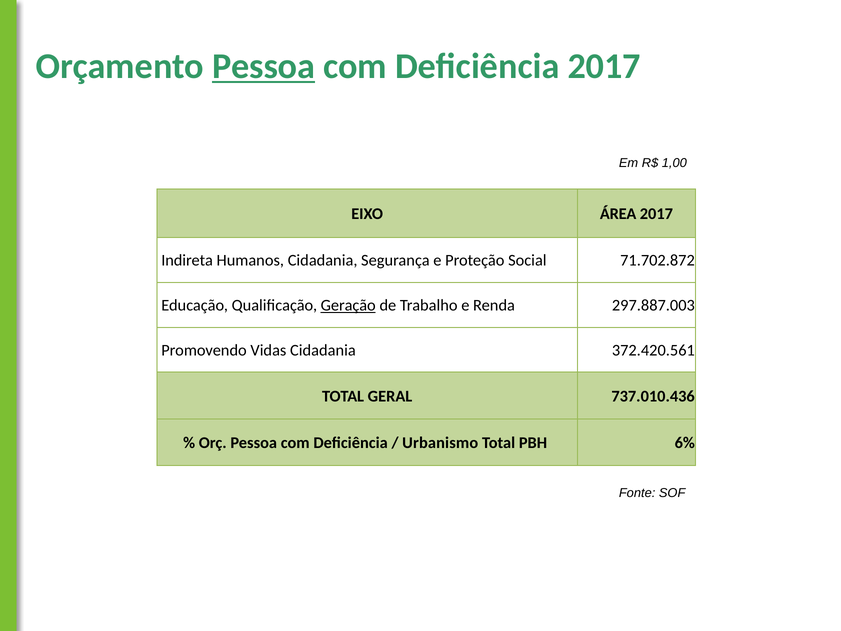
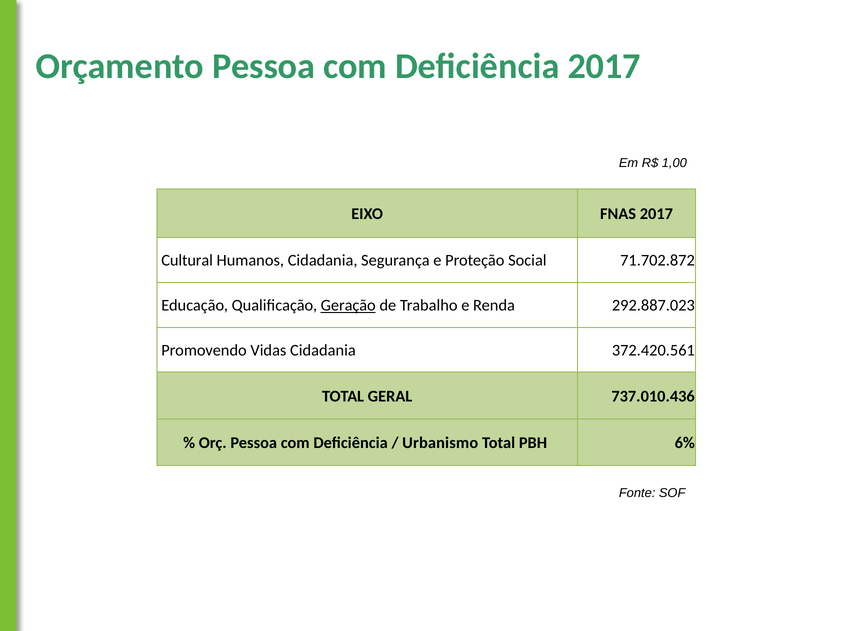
Pessoa underline: present -> none (264, 66)
ÁREA: ÁREA -> FNAS (618, 214)
Indireta: Indireta -> Cultural (187, 260)
297.887.003: 297.887.003 -> 292.887.023 (653, 305)
